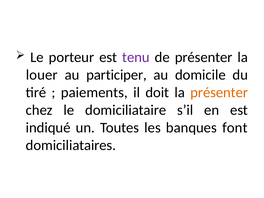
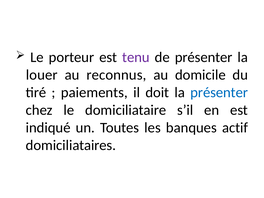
participer: participer -> reconnus (116, 75)
présenter colour: orange -> blue (219, 93)
font: font -> actif (235, 128)
